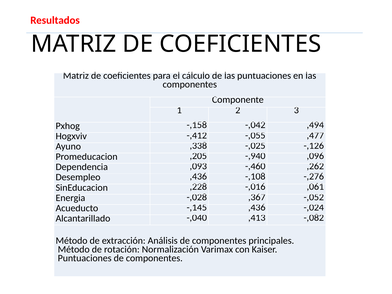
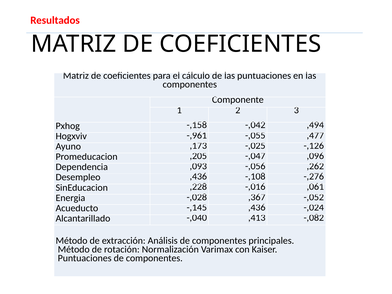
-,412: -,412 -> -,961 (197, 135)
,338: ,338 -> ,173 (198, 146)
-,940: -,940 -> -,047 (255, 156)
-,460: -,460 -> -,056 (255, 166)
